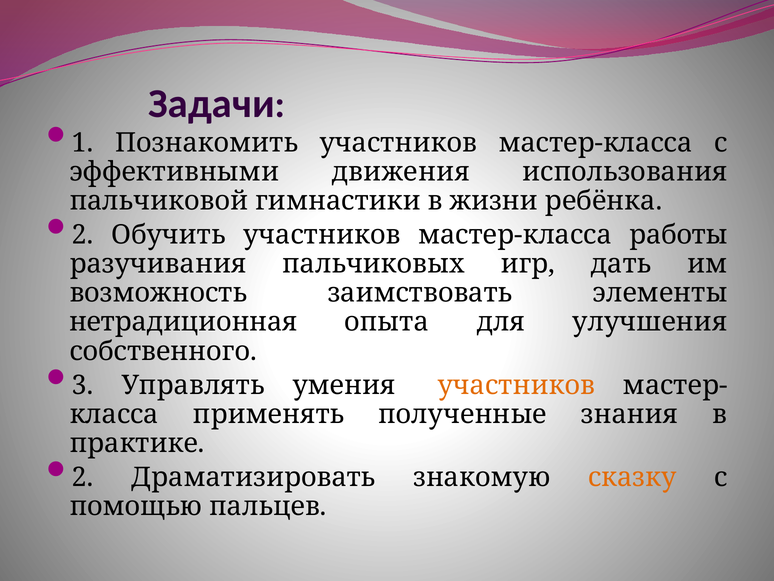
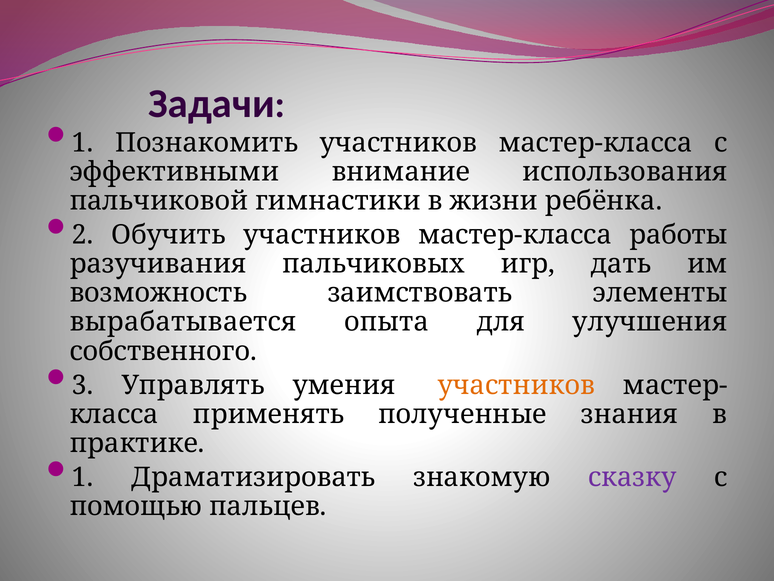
движения: движения -> внимание (401, 172)
нетрадиционная: нетрадиционная -> вырабатывается (183, 322)
2: 2 -> 1 (83, 477)
сказку colour: orange -> purple (632, 477)
